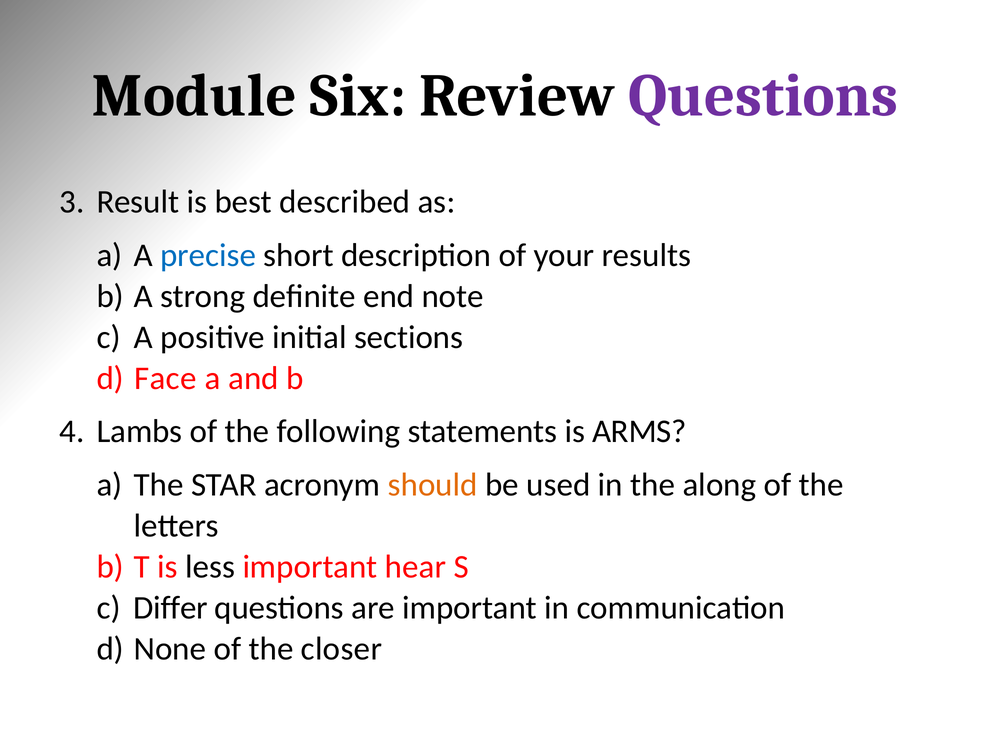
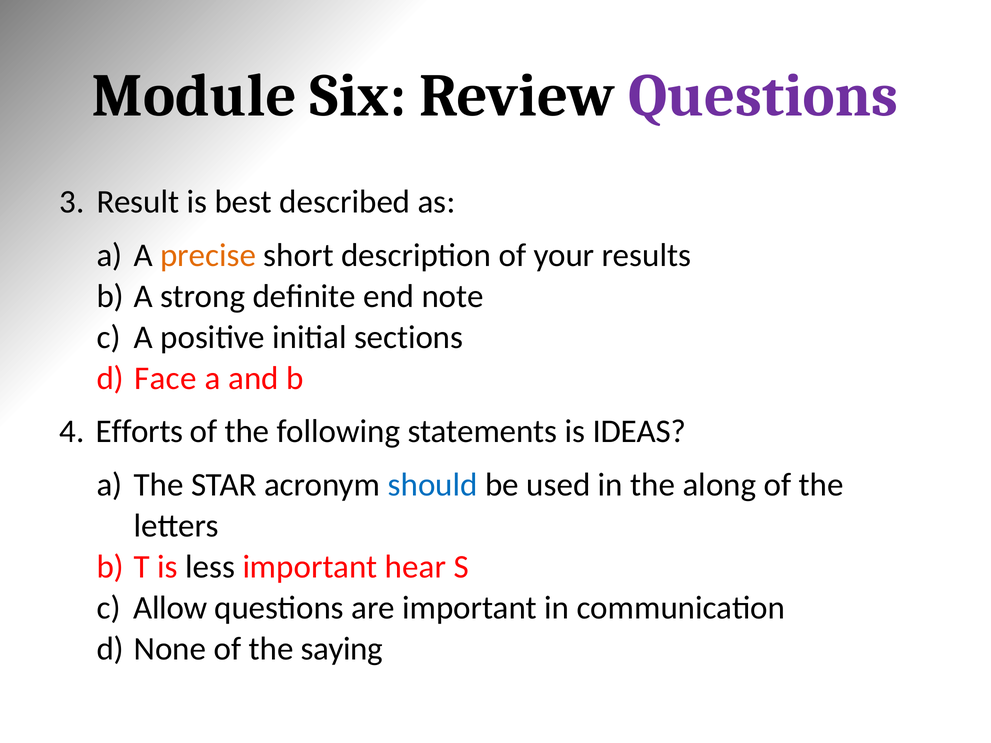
precise colour: blue -> orange (208, 255)
Lambs: Lambs -> Efforts (140, 432)
ARMS: ARMS -> IDEAS (639, 432)
should colour: orange -> blue (433, 485)
Differ: Differ -> Allow (170, 608)
closer: closer -> saying (342, 649)
